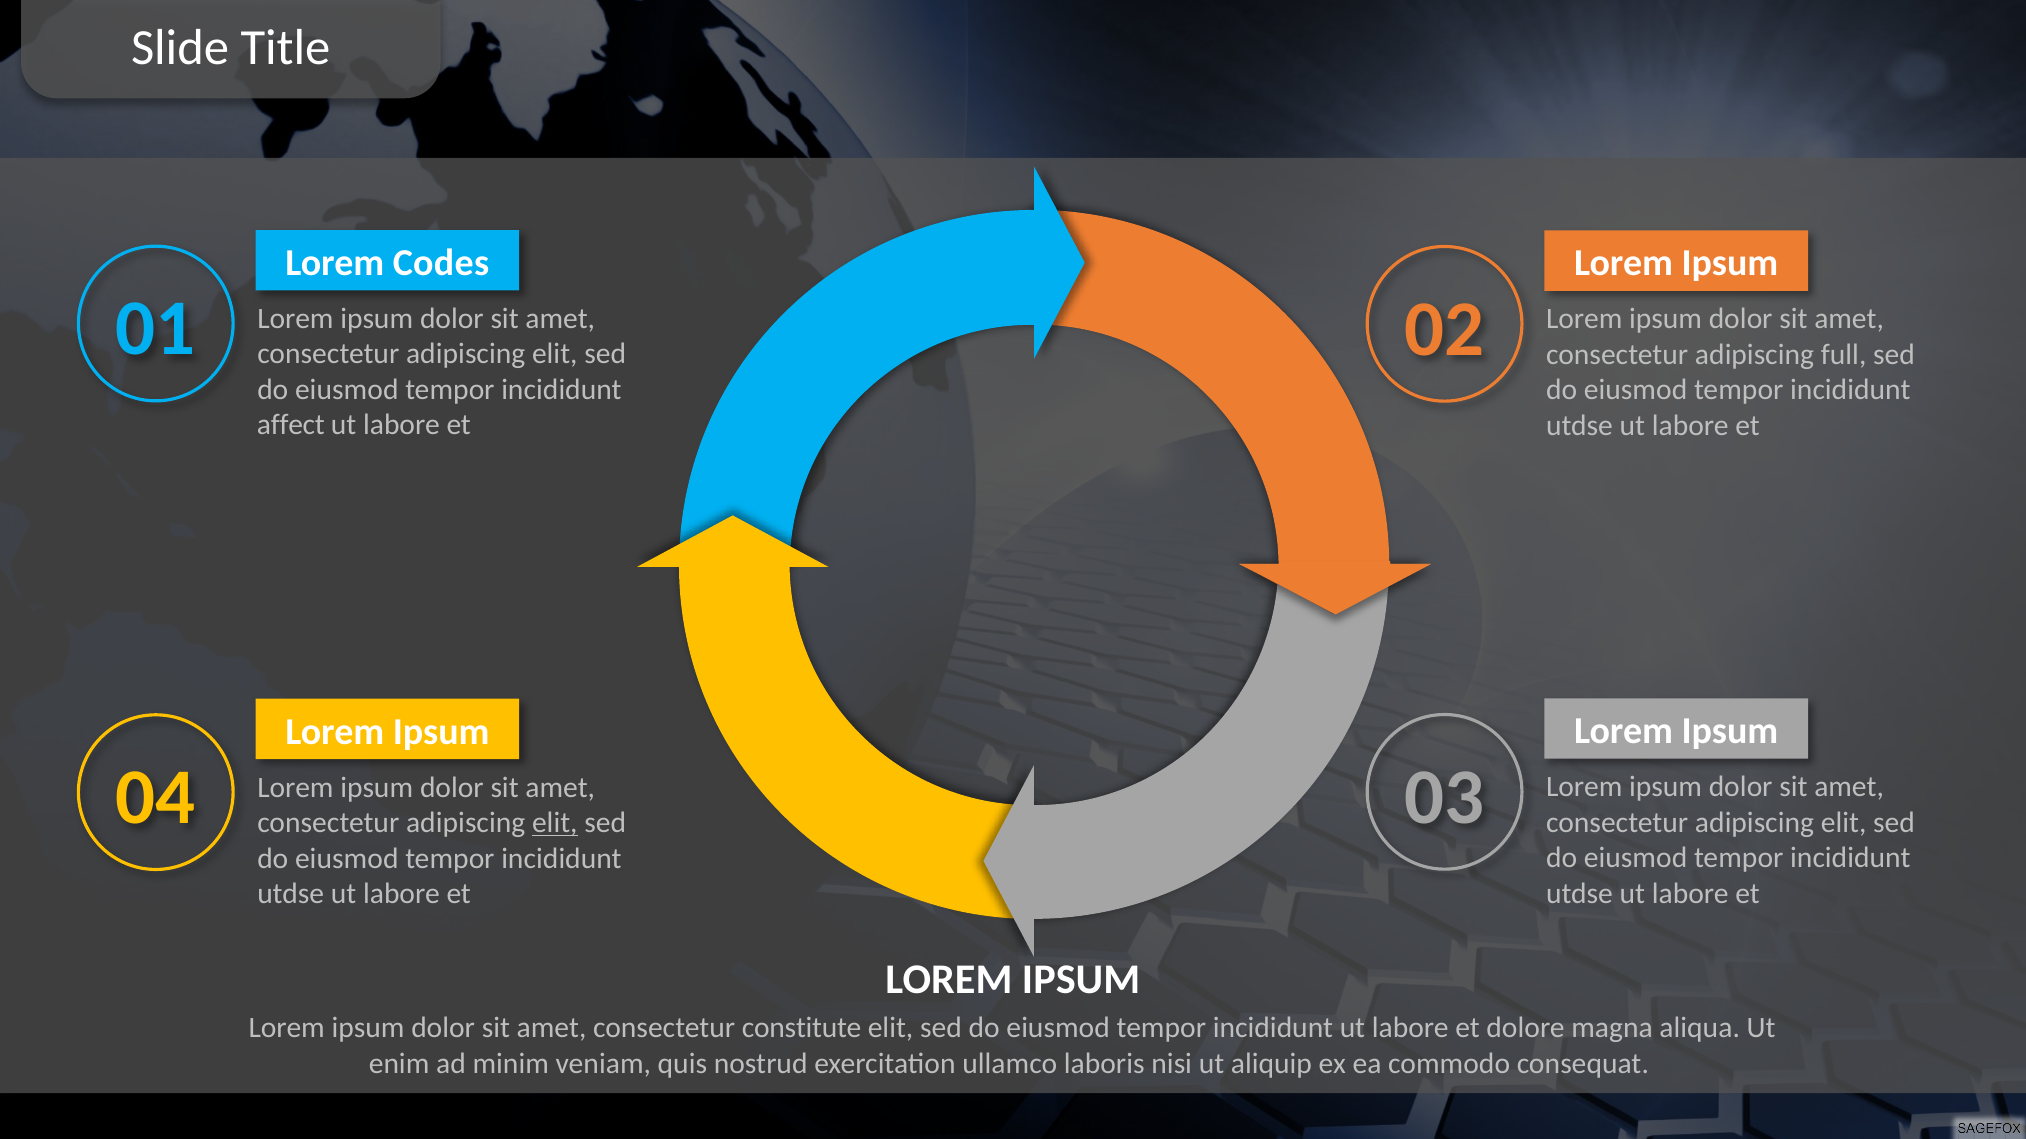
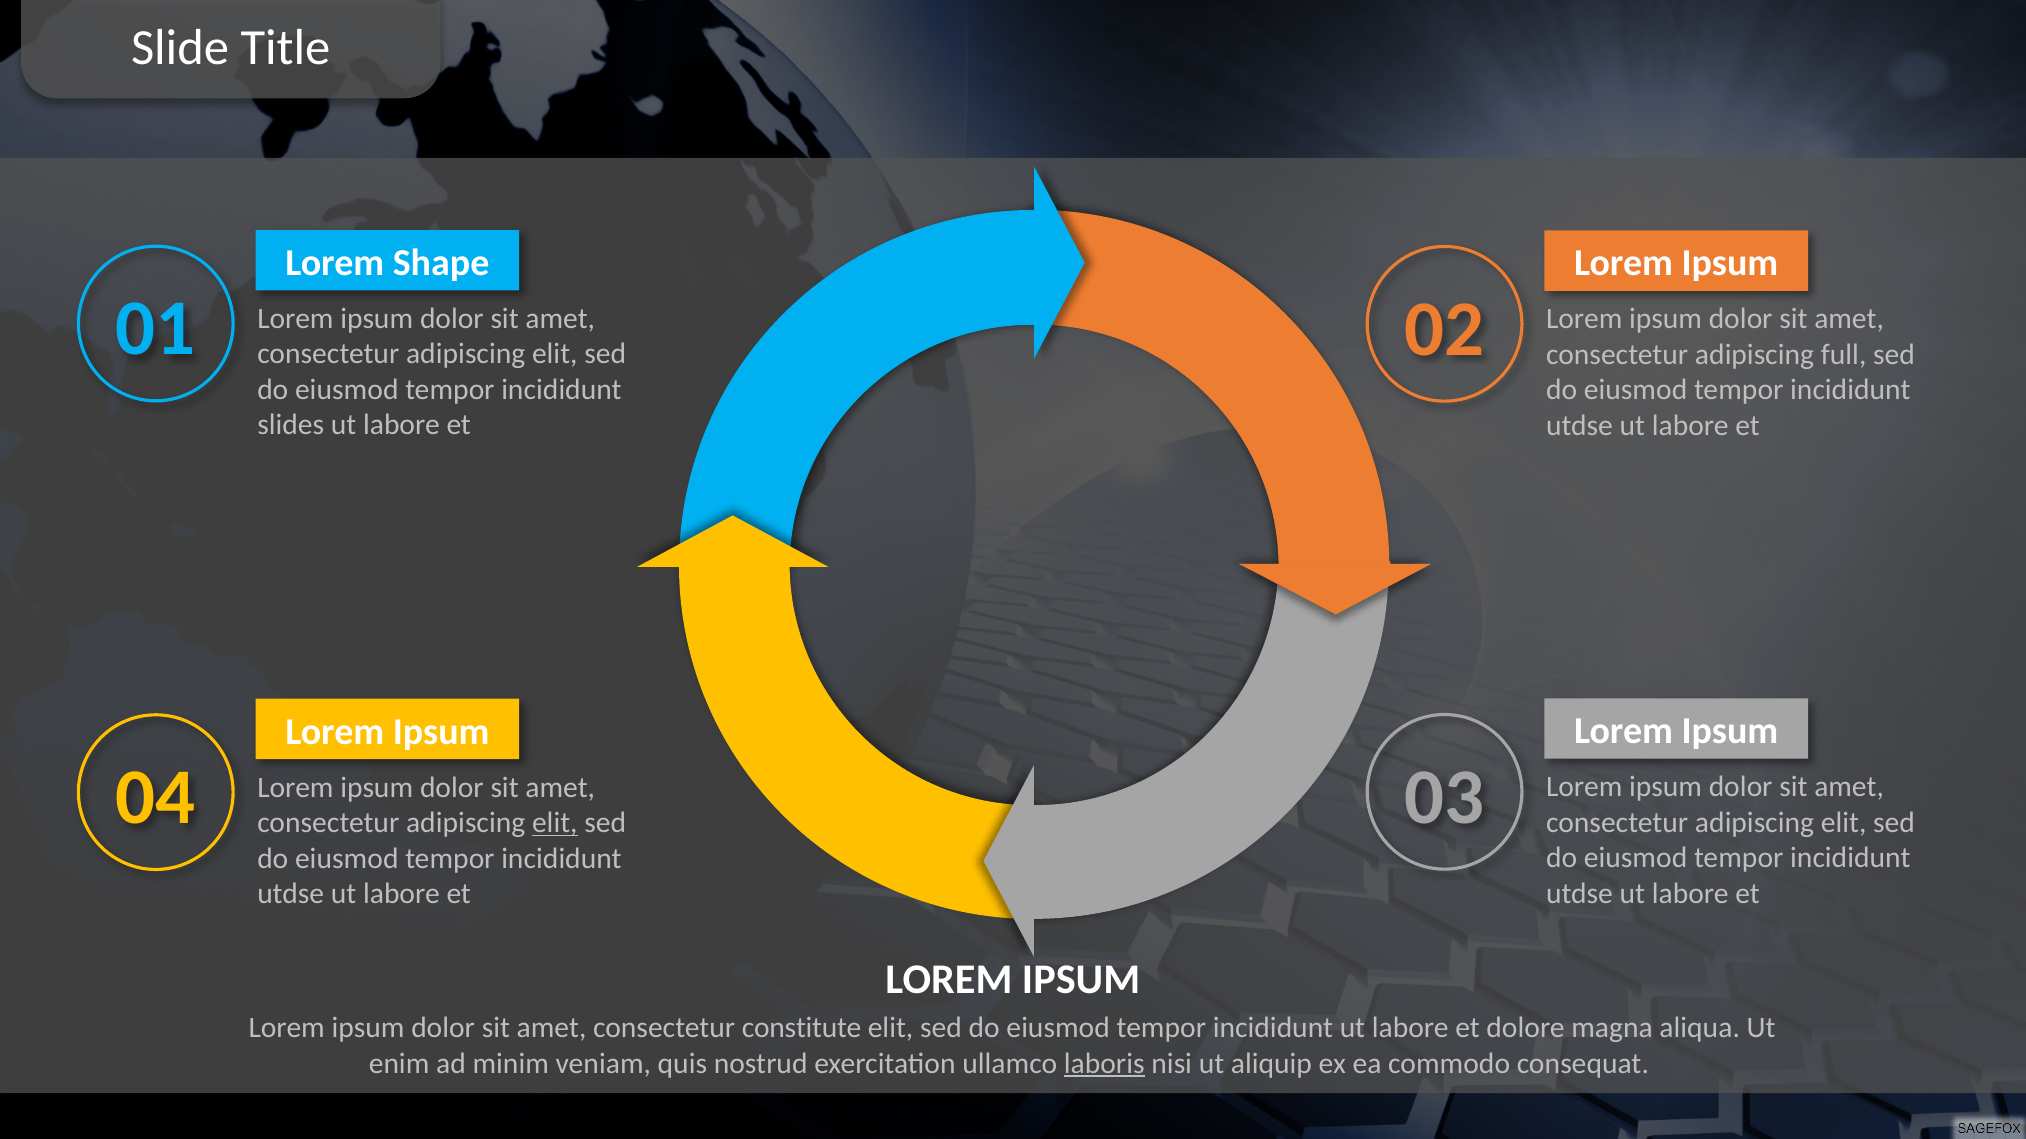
Codes: Codes -> Shape (441, 263)
affect: affect -> slides (291, 425)
laboris underline: none -> present (1104, 1064)
